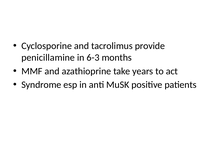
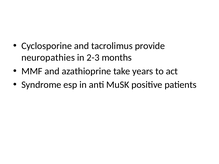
penicillamine: penicillamine -> neuropathies (48, 58)
6-3: 6-3 -> 2-3 (93, 58)
